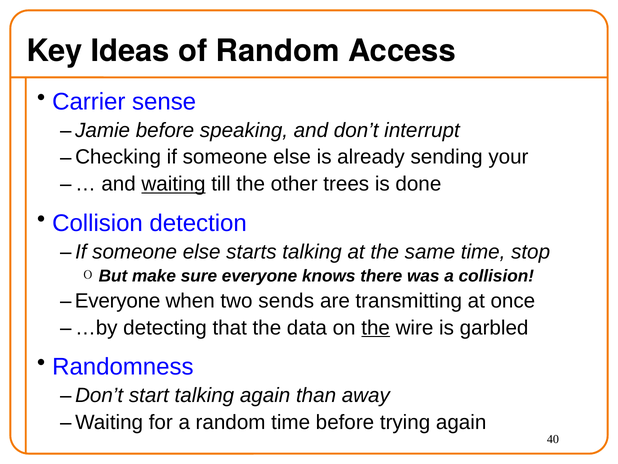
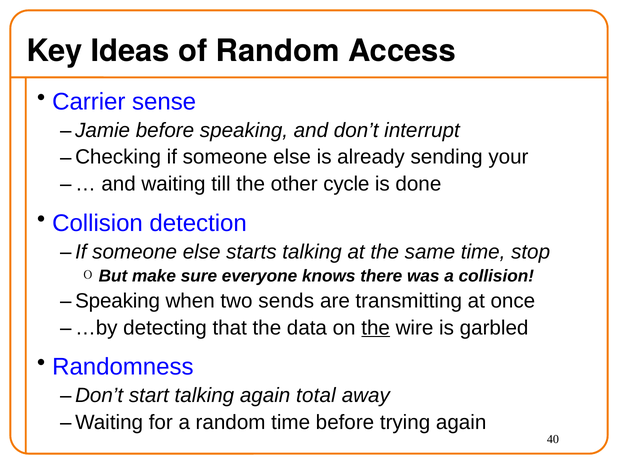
waiting underline: present -> none (174, 184)
trees: trees -> cycle (346, 184)
Everyone: Everyone -> Speaking (118, 301)
than: than -> total (316, 395)
